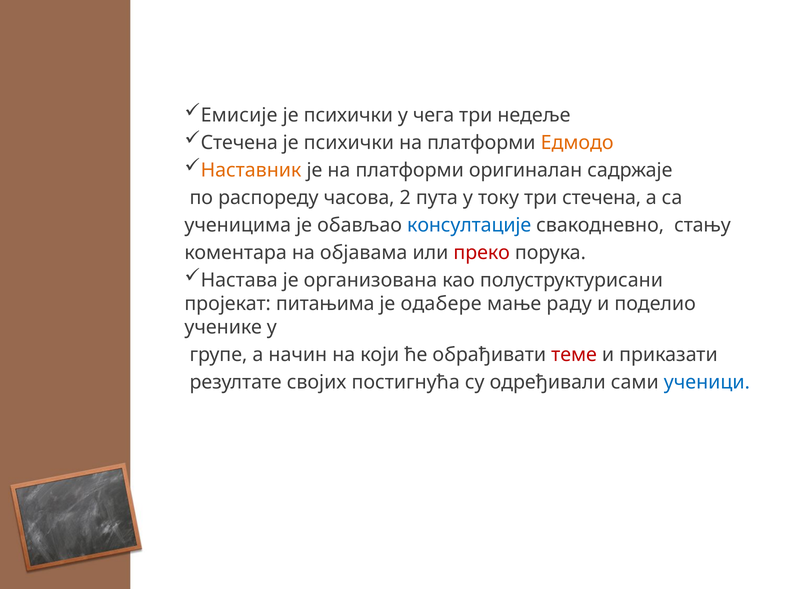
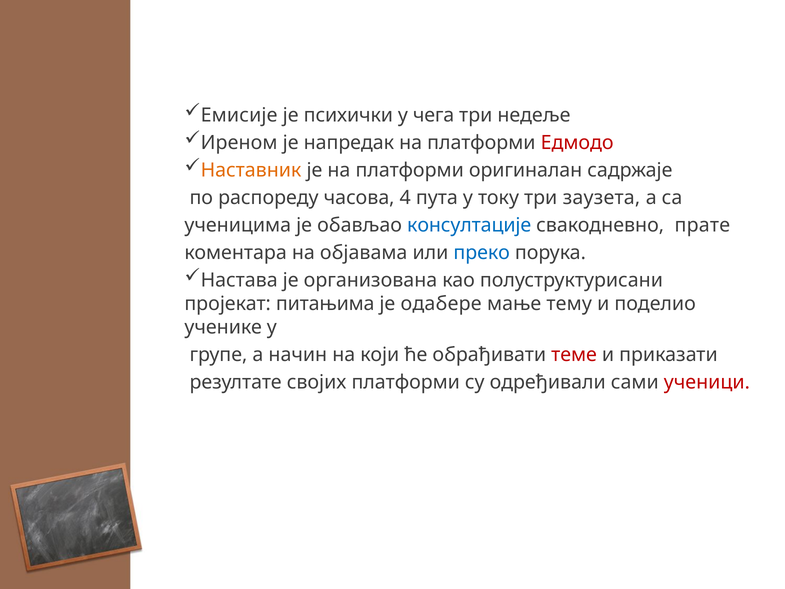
Стечена: Стечена -> Иреном (239, 143)
психички: психички -> напредак (349, 143)
Едмодо colour: orange -> red (577, 143)
2: 2 -> 4 (405, 198)
три стечена: стечена -> заузета (601, 198)
стању: стању -> прате (702, 225)
преко colour: red -> blue (482, 253)
раду: раду -> тему (569, 304)
својих постигнућа: постигнућа -> платформи (406, 382)
ученици colour: blue -> red (707, 382)
